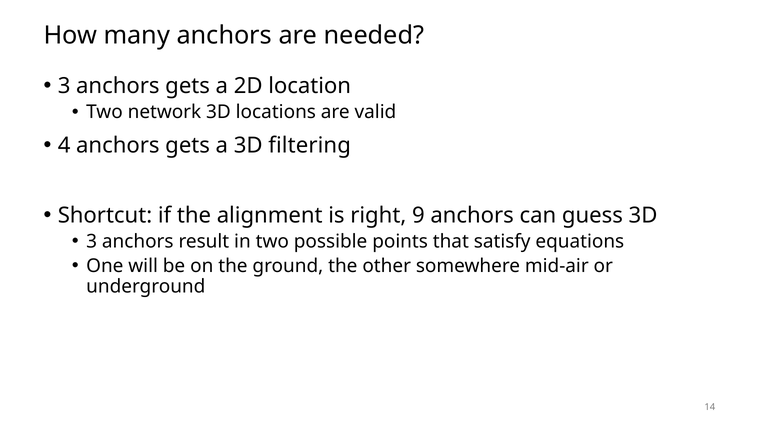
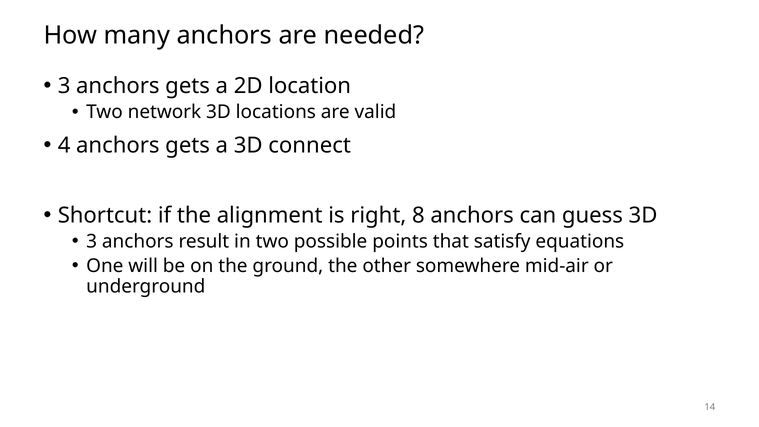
filtering: filtering -> connect (310, 145)
9: 9 -> 8 (418, 215)
